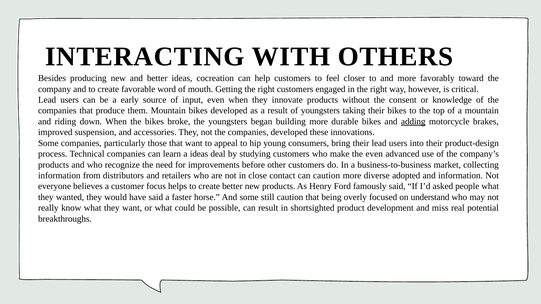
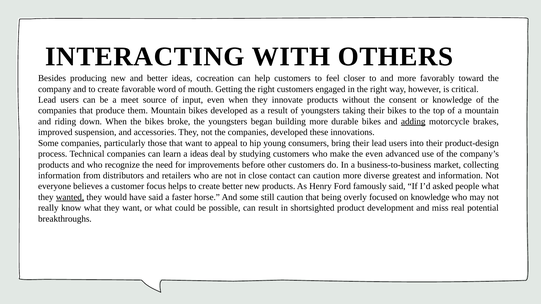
early: early -> meet (130, 100)
adopted: adopted -> greatest (406, 176)
wanted underline: none -> present (70, 197)
on understand: understand -> knowledge (430, 197)
